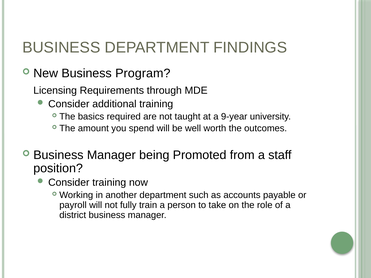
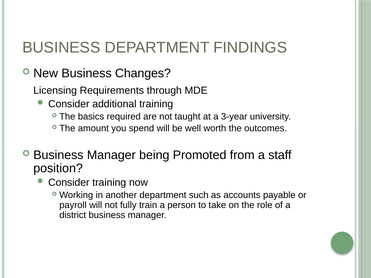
Program: Program -> Changes (143, 73)
9-year: 9-year -> 3-year (234, 117)
